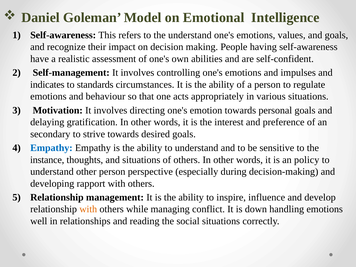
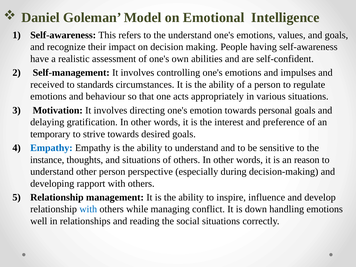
indicates: indicates -> received (47, 85)
secondary: secondary -> temporary (50, 134)
policy: policy -> reason (307, 160)
with colour: orange -> blue (88, 209)
